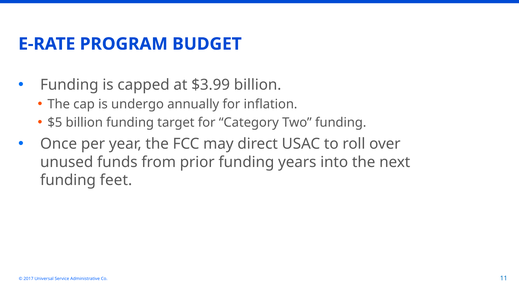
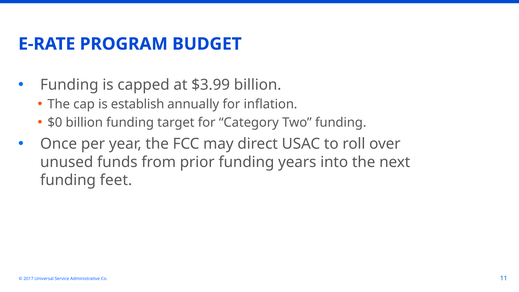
undergo: undergo -> establish (138, 104)
$5: $5 -> $0 (55, 123)
